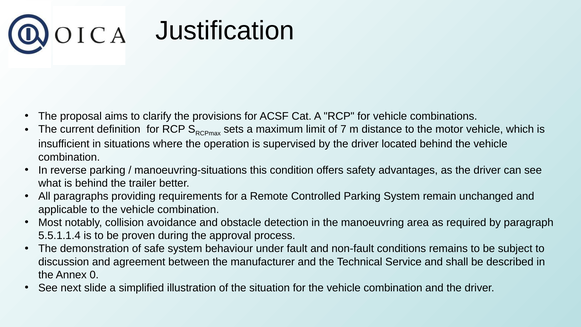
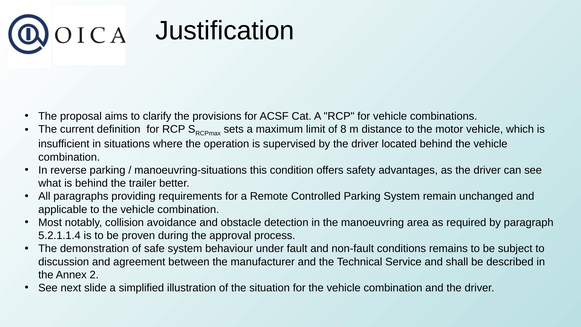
7: 7 -> 8 (343, 129)
5.5.1.1.4: 5.5.1.1.4 -> 5.2.1.1.4 (59, 235)
0: 0 -> 2 (94, 275)
